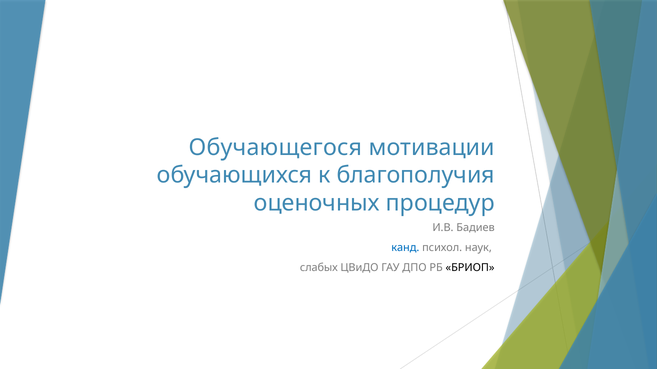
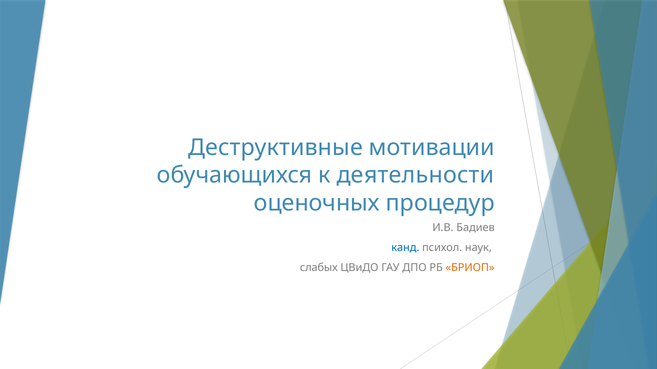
Обучающегося: Обучающегося -> Деструктивные (276, 148)
благополучия: благополучия -> деятельности (415, 176)
БРИОП colour: black -> orange (470, 268)
